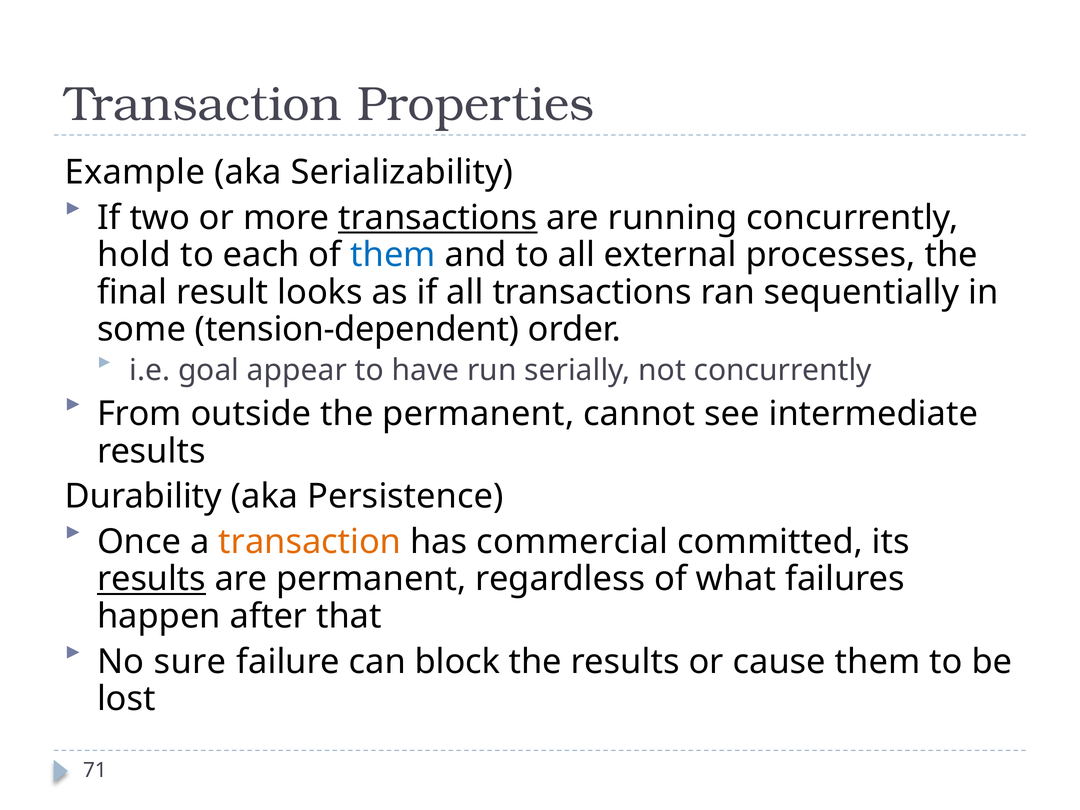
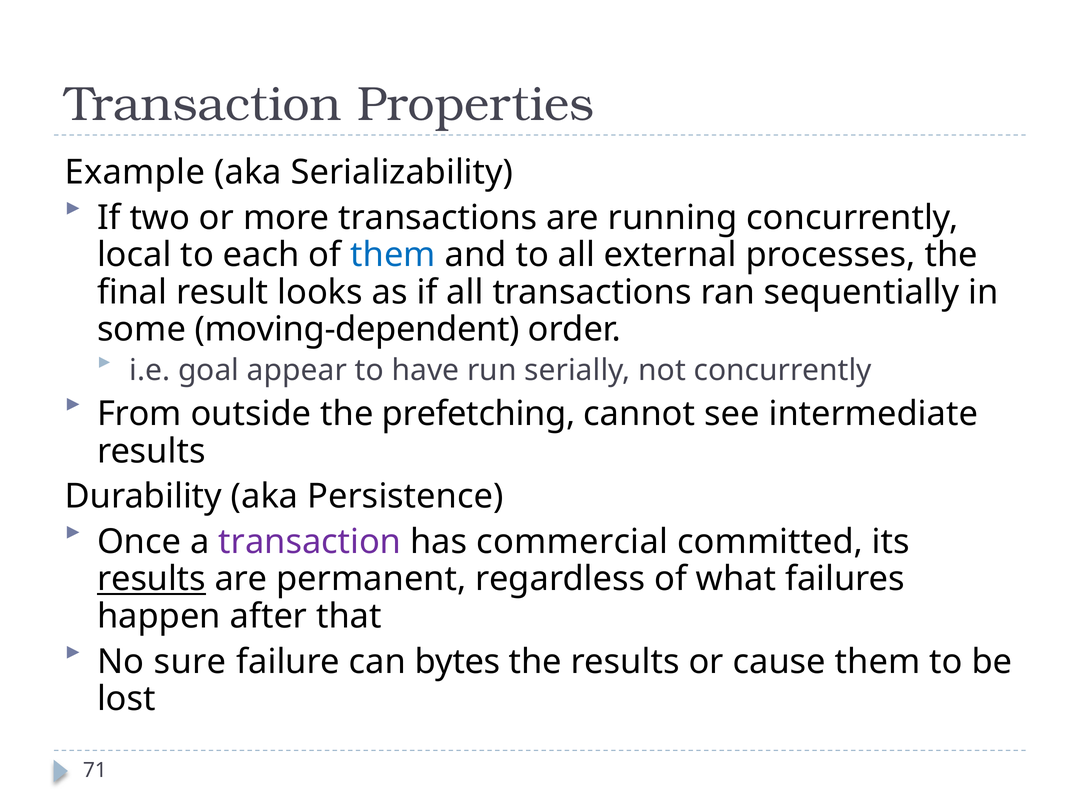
transactions underline: present -> none (438, 218)
hold: hold -> local (134, 255)
tension-dependent: tension-dependent -> moving-dependent (357, 330)
the permanent: permanent -> prefetching (479, 414)
transaction colour: orange -> purple (310, 542)
block: block -> bytes (457, 662)
